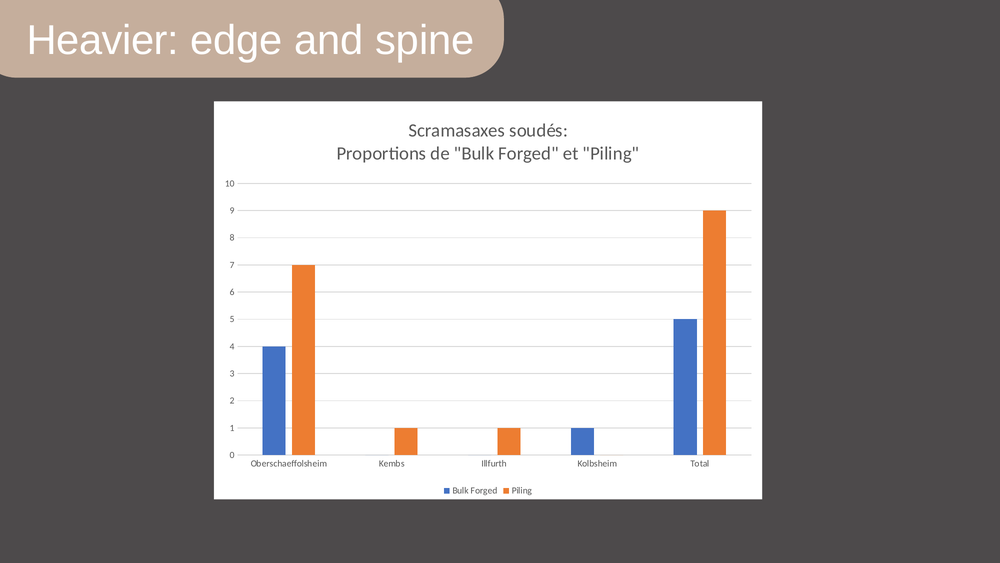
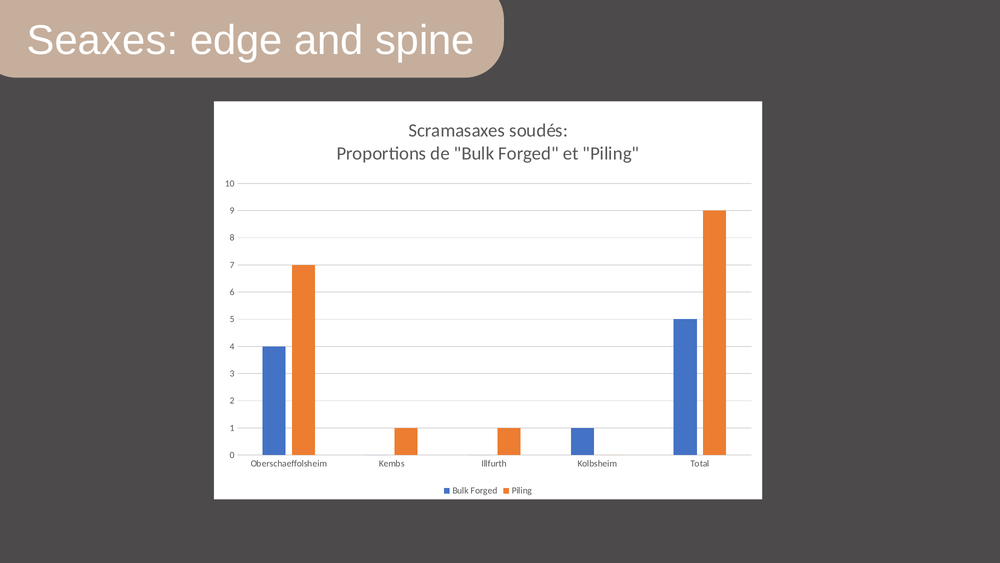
Heavier: Heavier -> Seaxes (102, 40)
